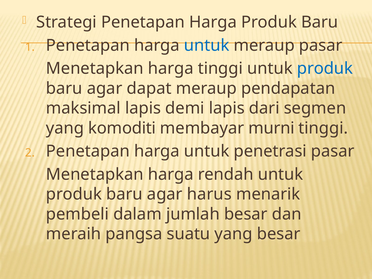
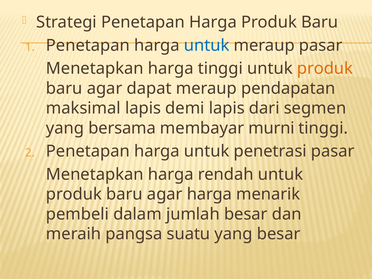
produk colour: blue -> orange (325, 69)
komoditi: komoditi -> bersama (122, 128)
agar harus: harus -> harga (209, 194)
